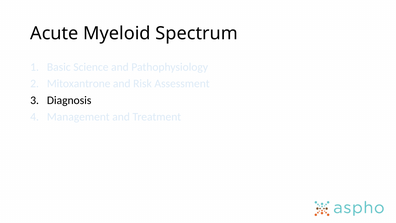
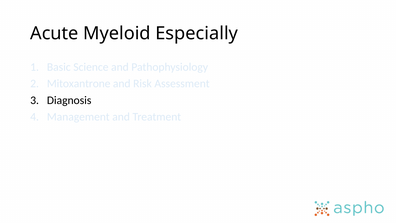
Spectrum: Spectrum -> Especially (197, 33)
